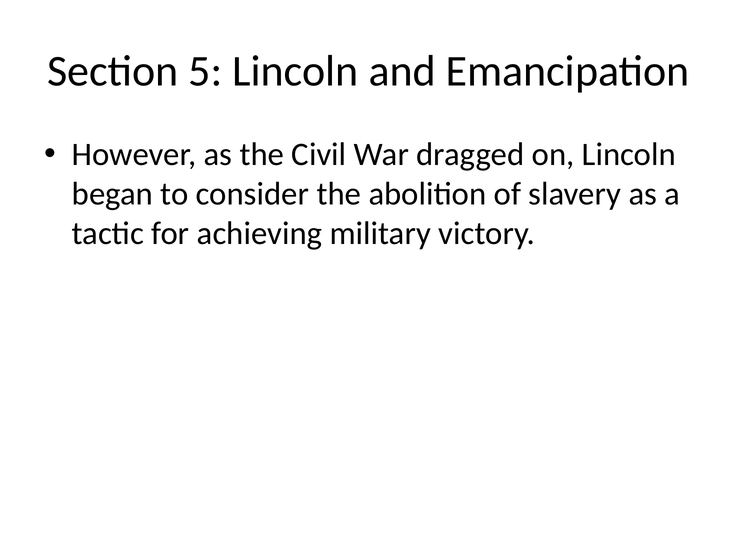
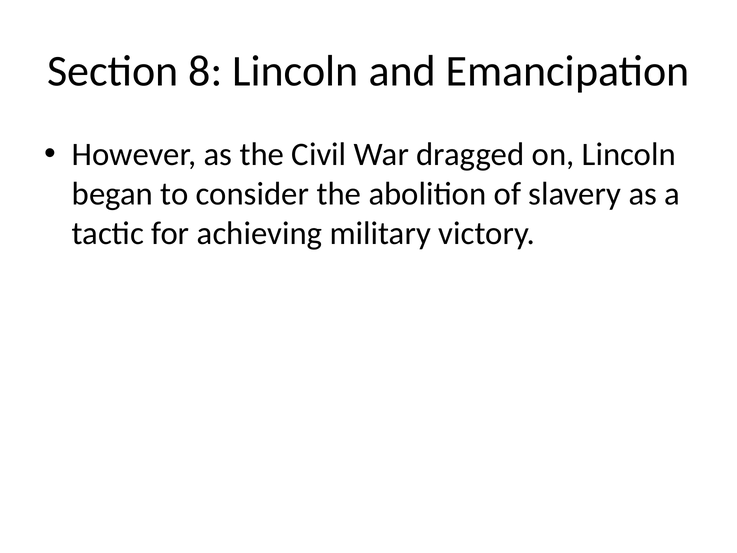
5: 5 -> 8 (205, 71)
